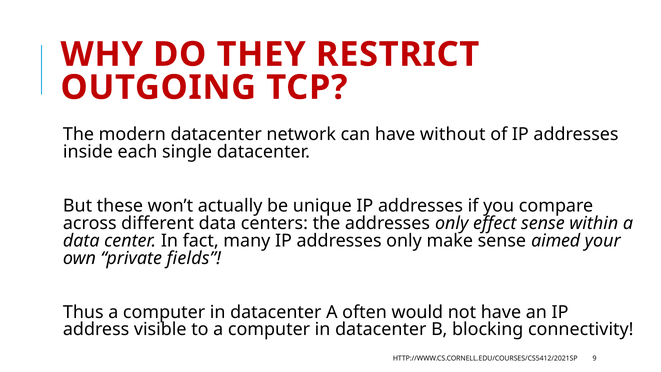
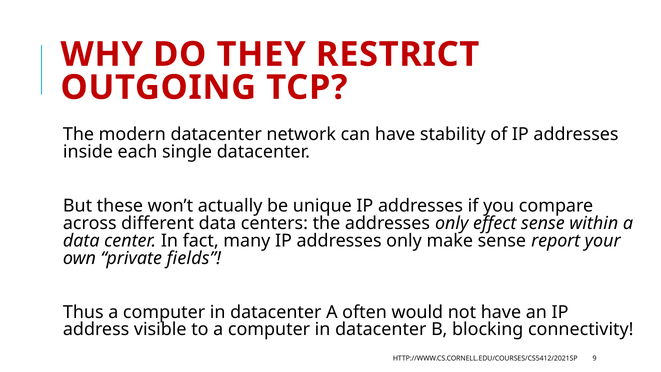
without: without -> stability (453, 134)
aimed: aimed -> report (556, 241)
